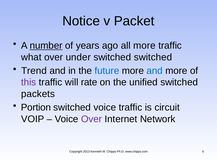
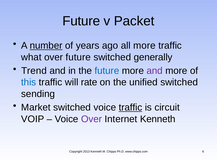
Notice: Notice -> Future (81, 21)
over under: under -> future (78, 57)
switched switched: switched -> generally (153, 57)
and colour: blue -> purple (155, 71)
this colour: purple -> blue (29, 82)
packets: packets -> sending (38, 94)
Portion: Portion -> Market (36, 107)
traffic underline: none -> present (130, 107)
Internet Network: Network -> Kenneth (158, 119)
